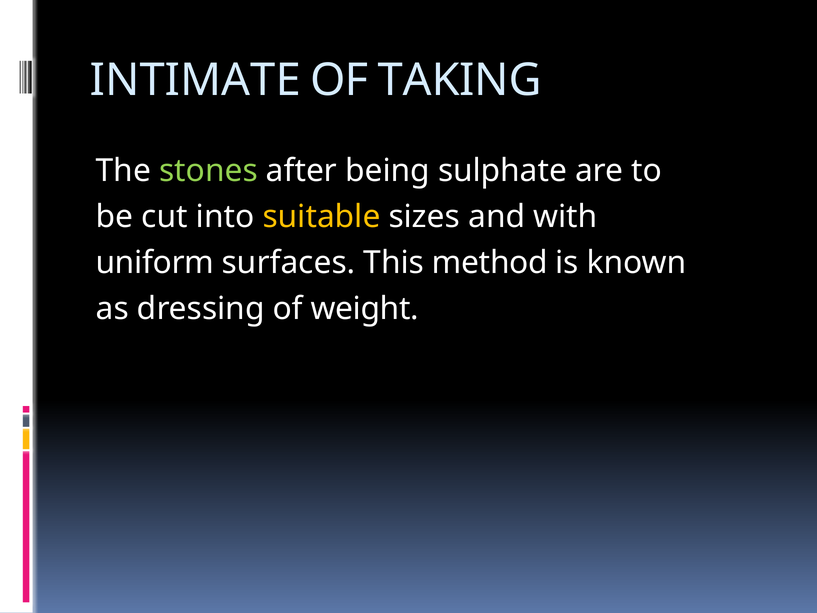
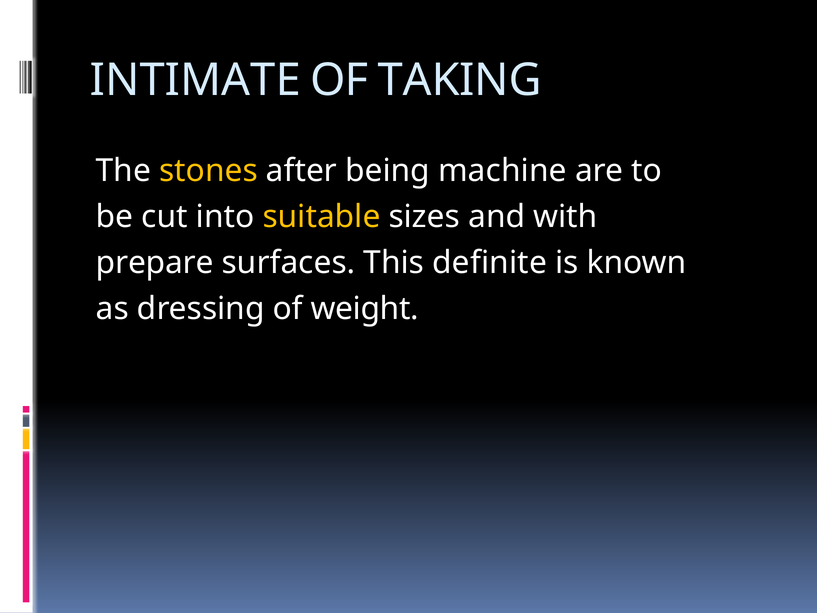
stones colour: light green -> yellow (208, 171)
sulphate: sulphate -> machine (503, 171)
uniform: uniform -> prepare (155, 263)
method: method -> definite (490, 263)
